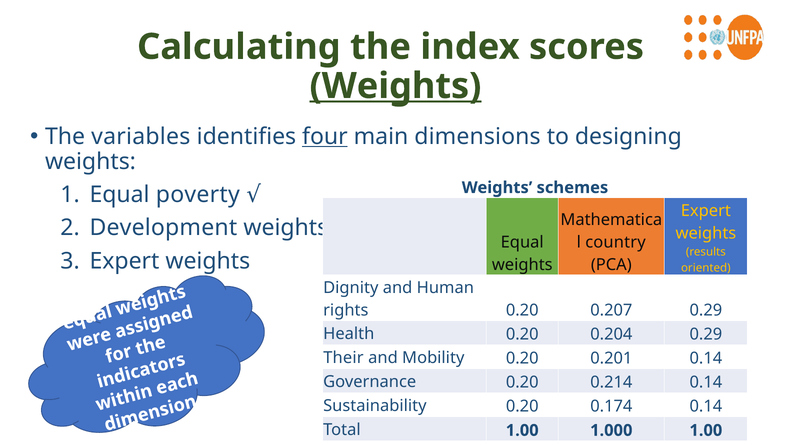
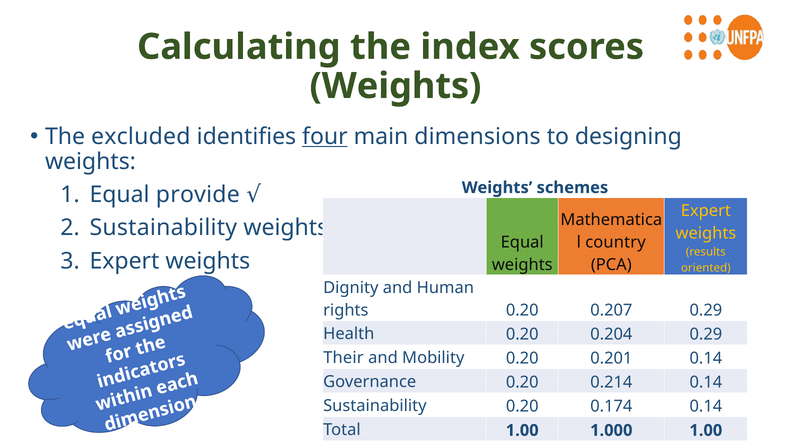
Weights underline: present -> none (395, 86)
variables: variables -> excluded (141, 137)
poverty: poverty -> provide (198, 195)
Development: Development -> Sustainability (163, 228)
